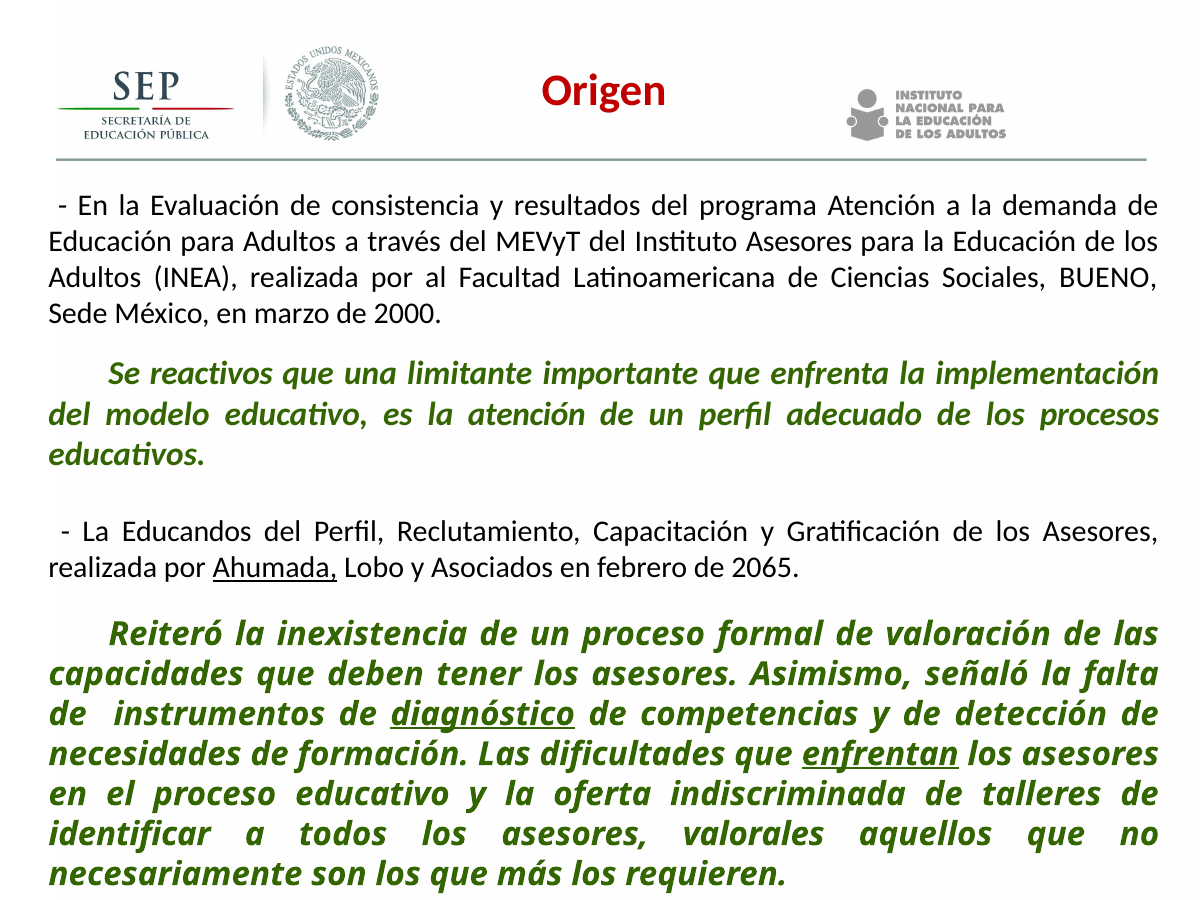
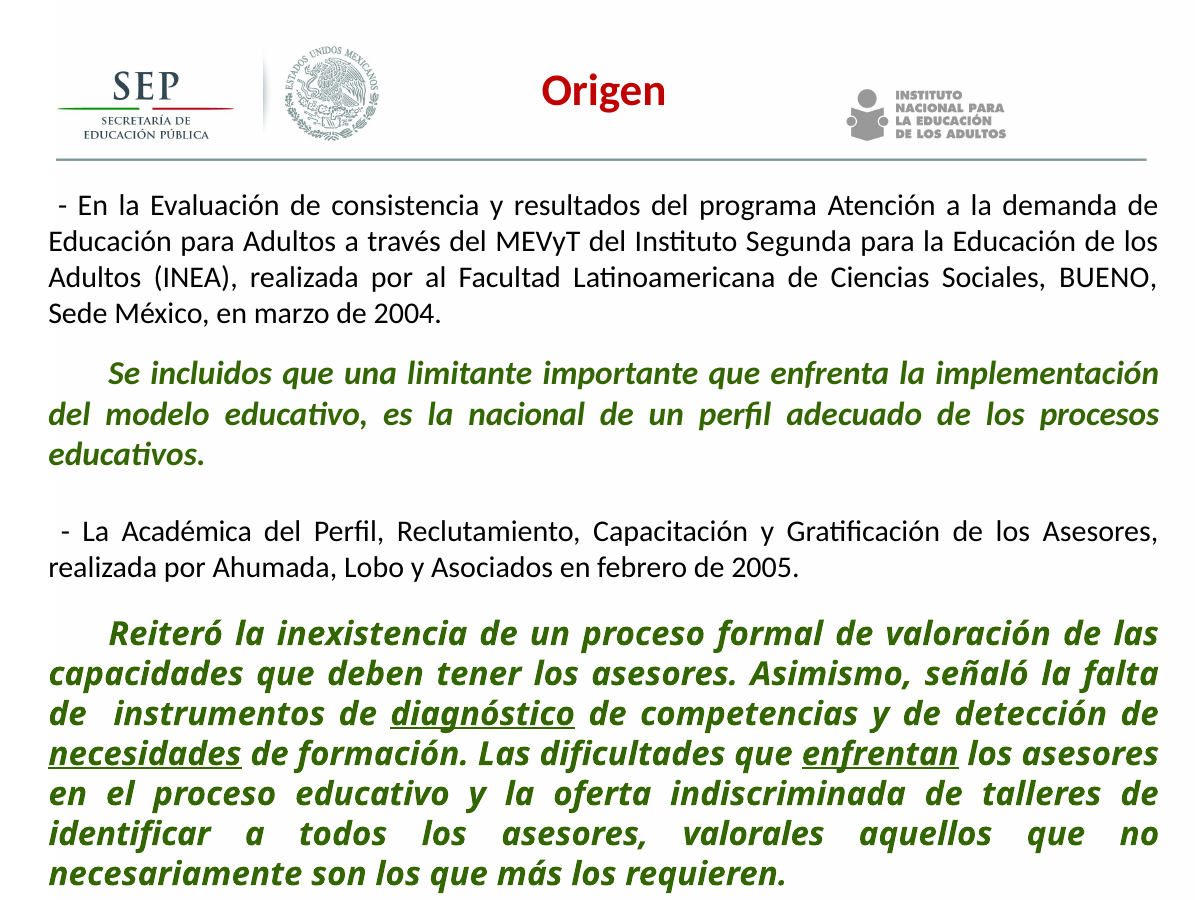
Instituto Asesores: Asesores -> Segunda (799, 242)
2000: 2000 -> 2004 (408, 314)
reactivos: reactivos -> incluidos (211, 374)
la atención: atención -> nacional (527, 414)
Educandos: Educandos -> Académica (187, 532)
Ahumada underline: present -> none (275, 568)
2065: 2065 -> 2005 (765, 568)
necesidades underline: none -> present (145, 754)
